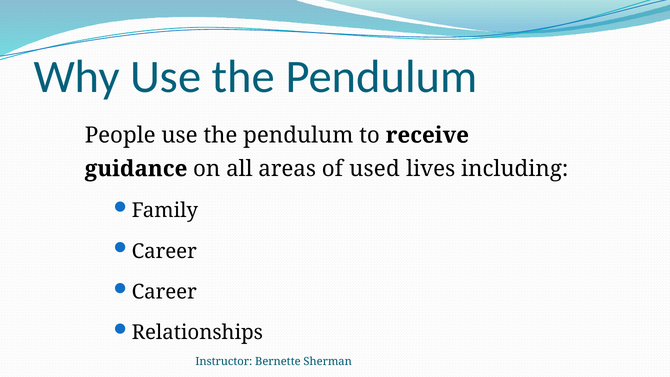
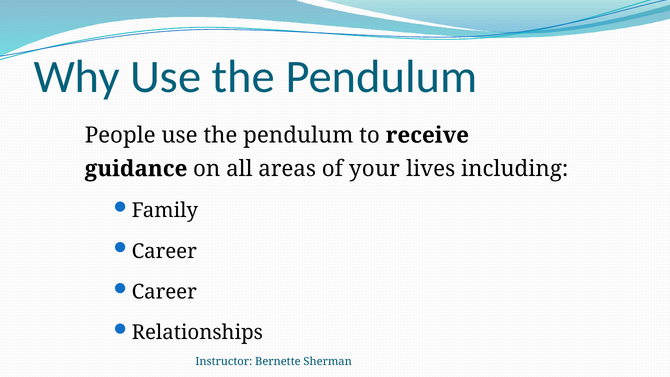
used: used -> your (374, 169)
